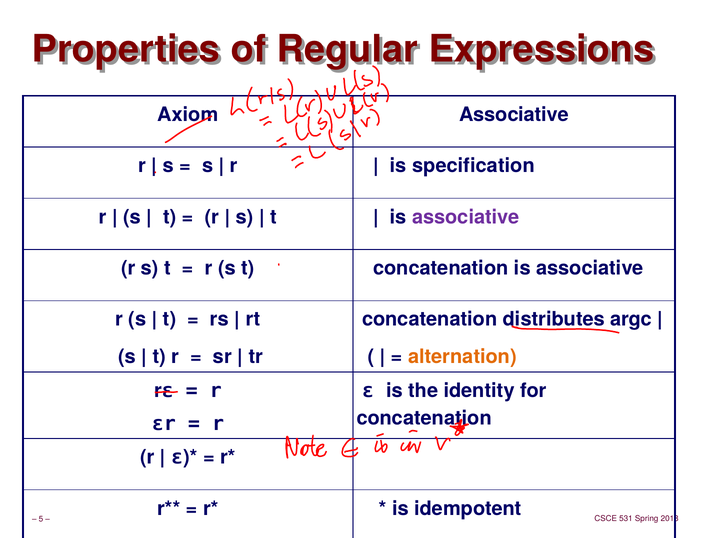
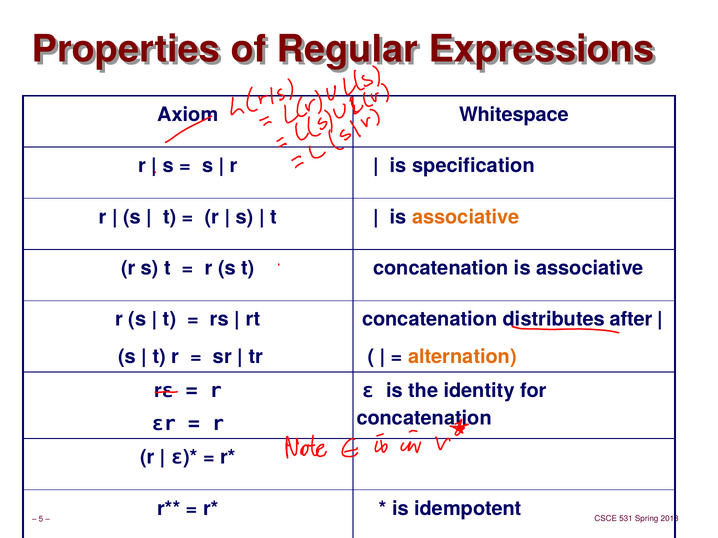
Axiom Associative: Associative -> Whitespace (514, 115)
associative colour: purple -> orange (466, 217)
argc: argc -> after (631, 320)
